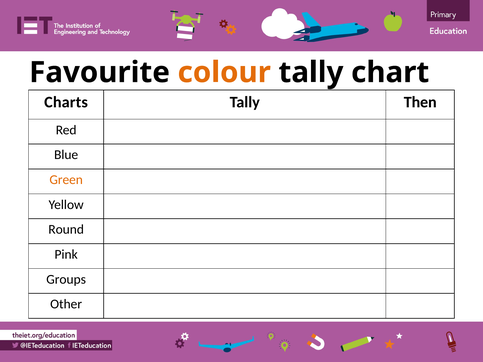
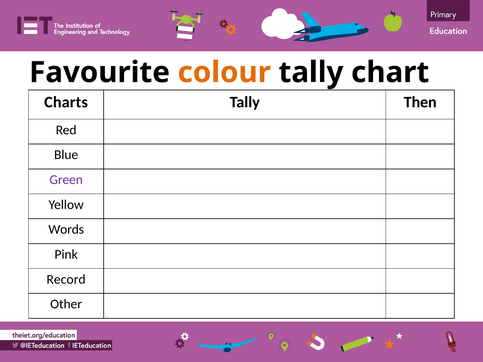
Green colour: orange -> purple (66, 180)
Round: Round -> Words (66, 230)
Groups: Groups -> Record (66, 279)
